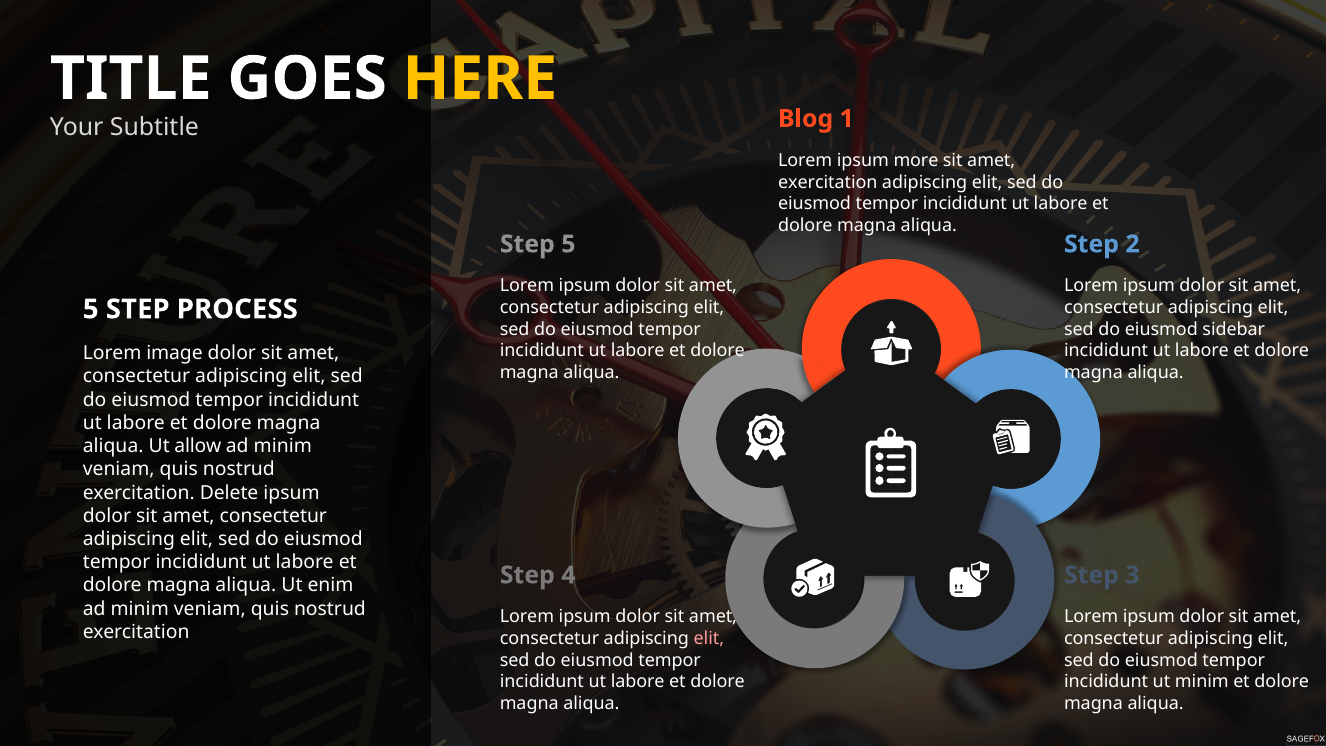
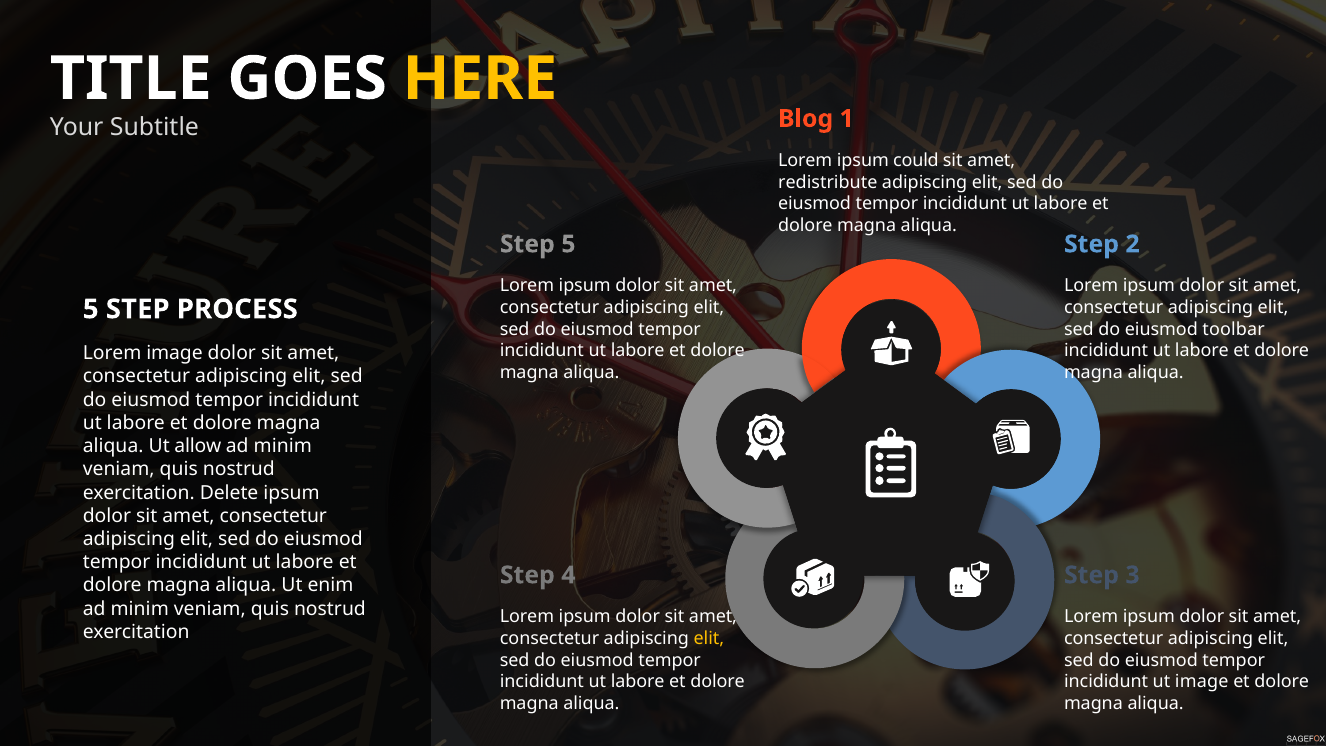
more: more -> could (916, 160)
exercitation: exercitation -> redistribute (828, 182)
sidebar: sidebar -> toolbar (1234, 329)
elit colour: pink -> yellow (709, 638)
ut minim: minim -> image (1202, 682)
